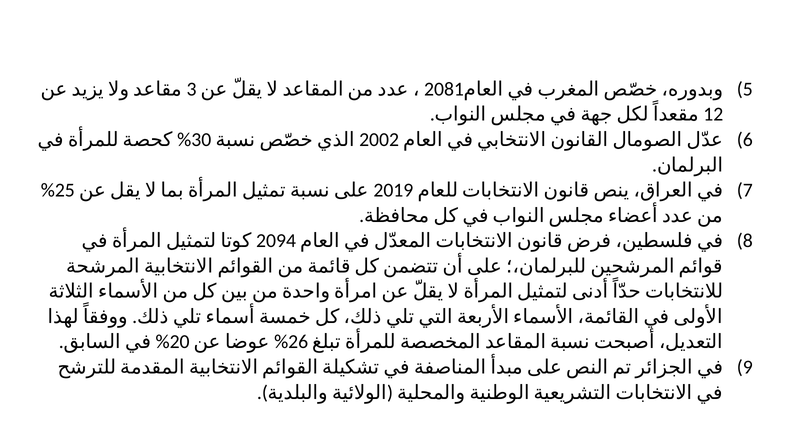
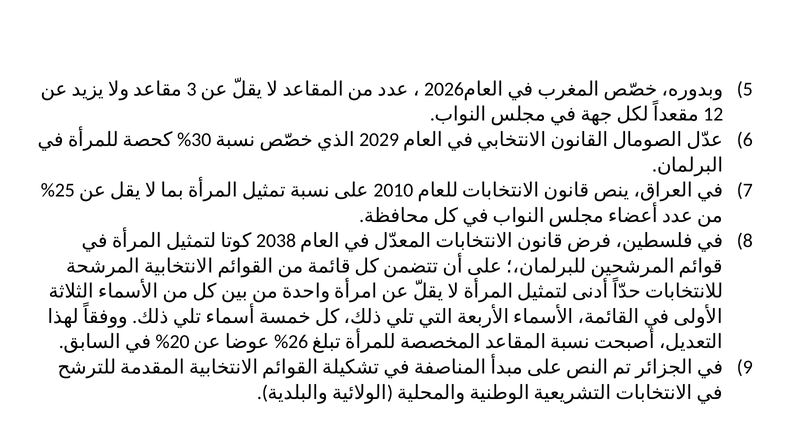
2081: 2081 -> 2026 (444, 89)
2002: 2002 -> 2029 (379, 140)
2019: 2019 -> 2010 (393, 190)
2094: 2094 -> 2038 (276, 241)
